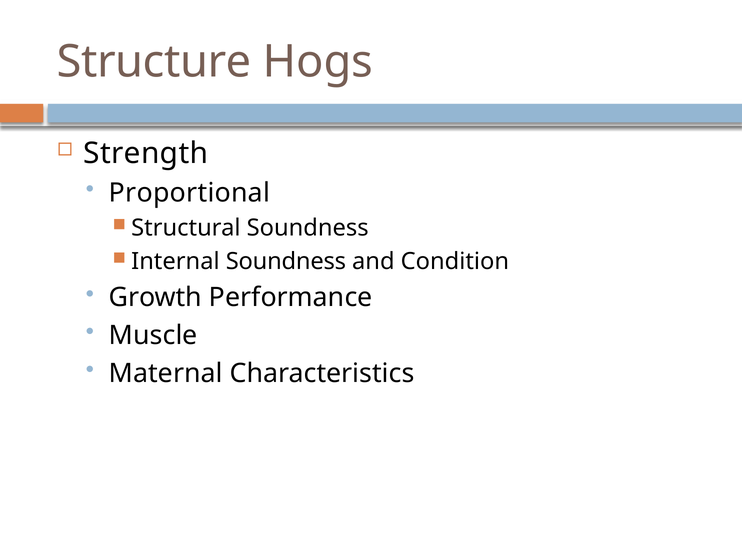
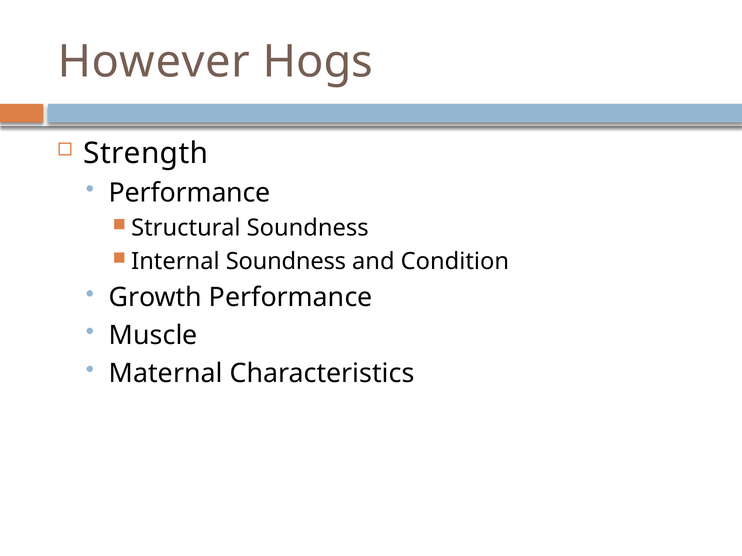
Structure: Structure -> However (154, 62)
Proportional: Proportional -> Performance (190, 193)
